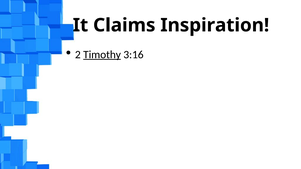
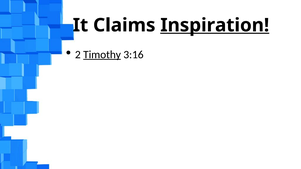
Inspiration underline: none -> present (215, 25)
